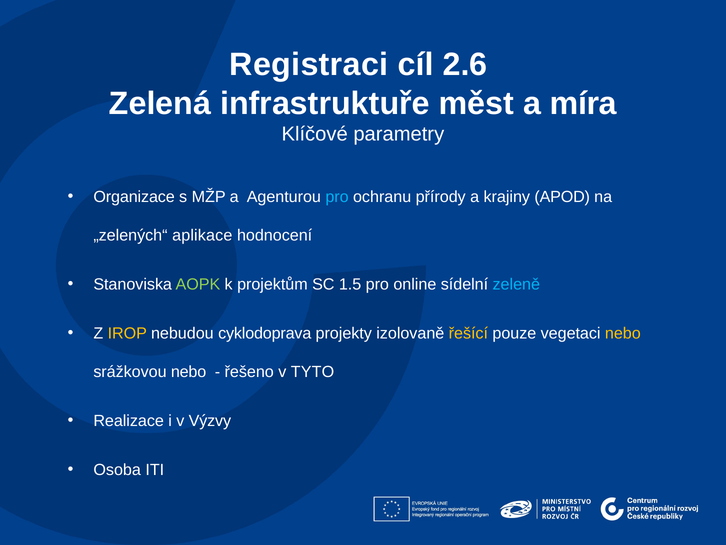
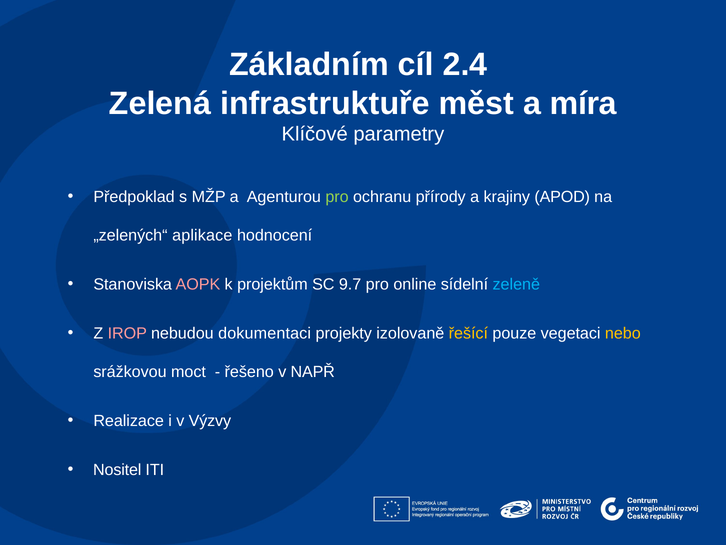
Registraci: Registraci -> Základním (309, 65)
2.6: 2.6 -> 2.4 (465, 65)
Organizace: Organizace -> Předpoklad (134, 197)
pro colour: light blue -> light green (337, 197)
AOPK colour: light green -> pink (198, 284)
1.5: 1.5 -> 9.7 (350, 284)
IROP colour: yellow -> pink (127, 333)
cyklodoprava: cyklodoprava -> dokumentaci (265, 333)
srážkovou nebo: nebo -> moct (189, 372)
TYTO: TYTO -> NAPŘ (313, 372)
Osoba: Osoba -> Nositel (117, 469)
